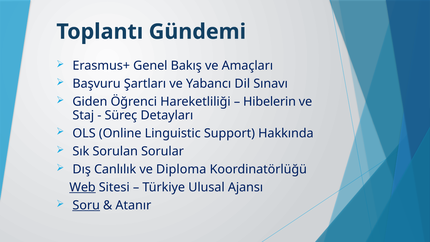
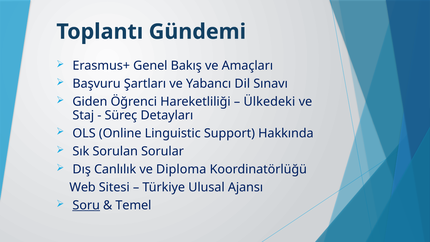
Hibelerin: Hibelerin -> Ülkedeki (269, 102)
Web underline: present -> none (83, 187)
Atanır: Atanır -> Temel (133, 205)
